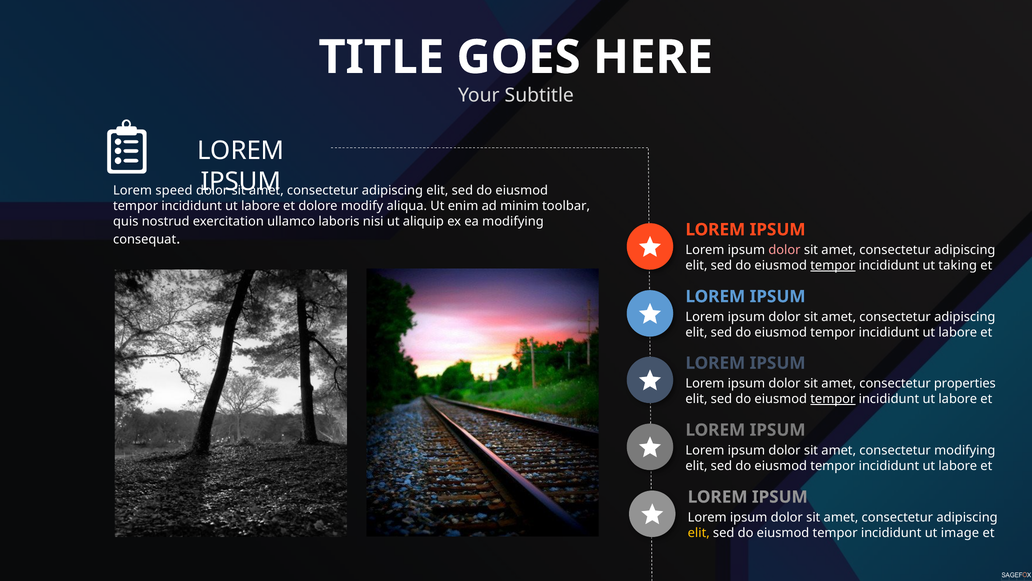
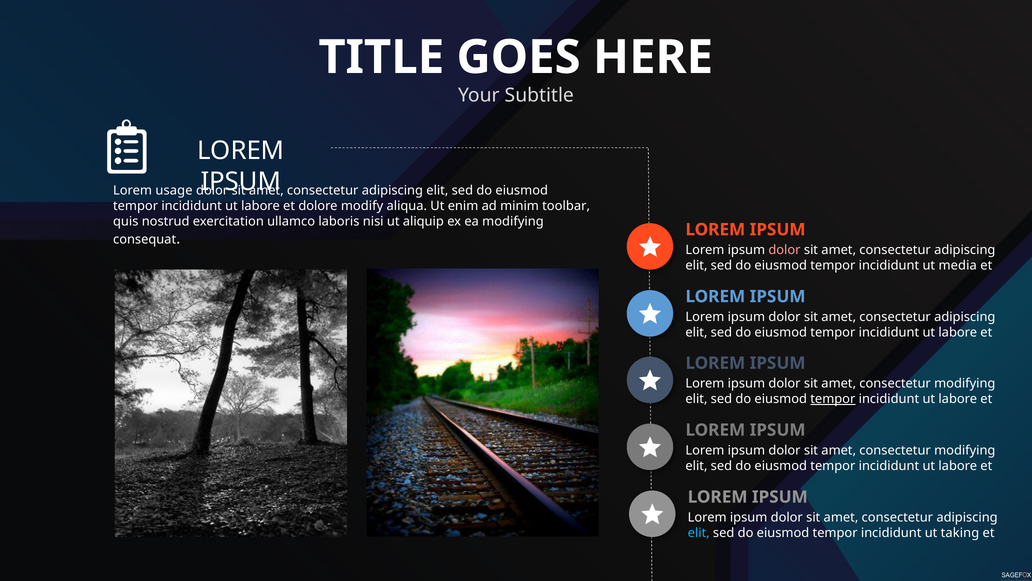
speed: speed -> usage (174, 190)
tempor underline: present -> none (833, 265)
taking: taking -> media (958, 265)
properties: properties -> modifying (965, 383)
elit colour: yellow -> light blue (699, 532)
image: image -> taking (960, 532)
